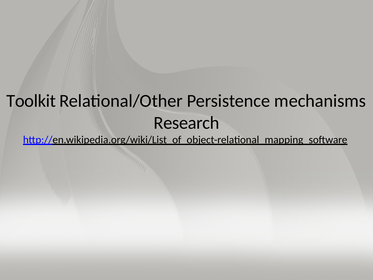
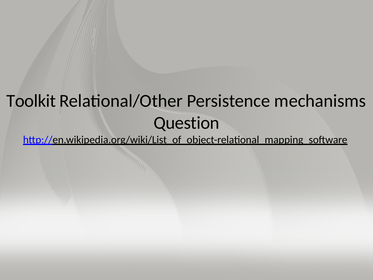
Research: Research -> Question (187, 123)
